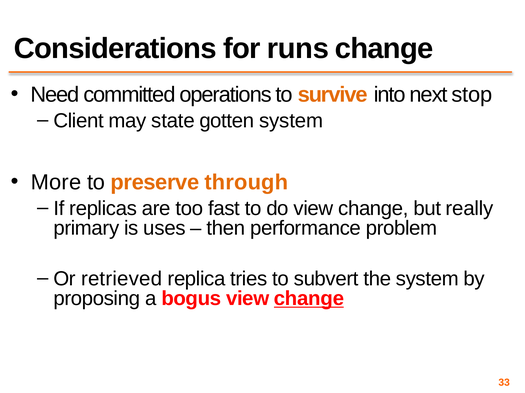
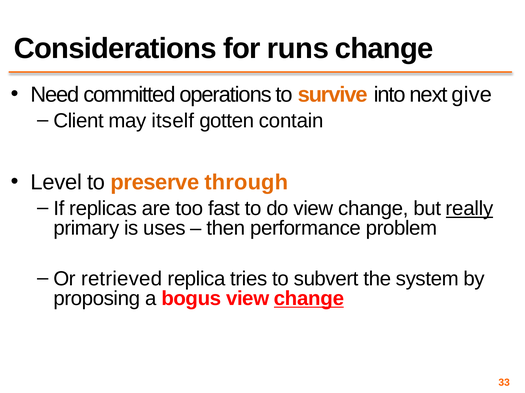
stop: stop -> give (472, 95)
state: state -> itself (173, 121)
gotten system: system -> contain (291, 121)
More: More -> Level (56, 183)
really underline: none -> present (470, 209)
